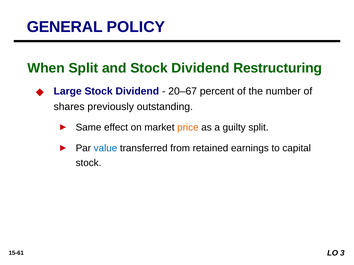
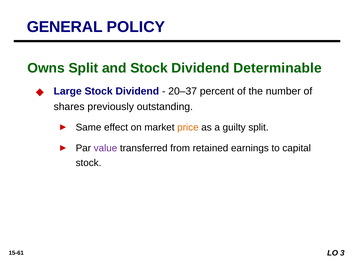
When: When -> Owns (46, 68)
Restructuring: Restructuring -> Determinable (277, 68)
20–67: 20–67 -> 20–37 (183, 91)
value colour: blue -> purple (105, 148)
